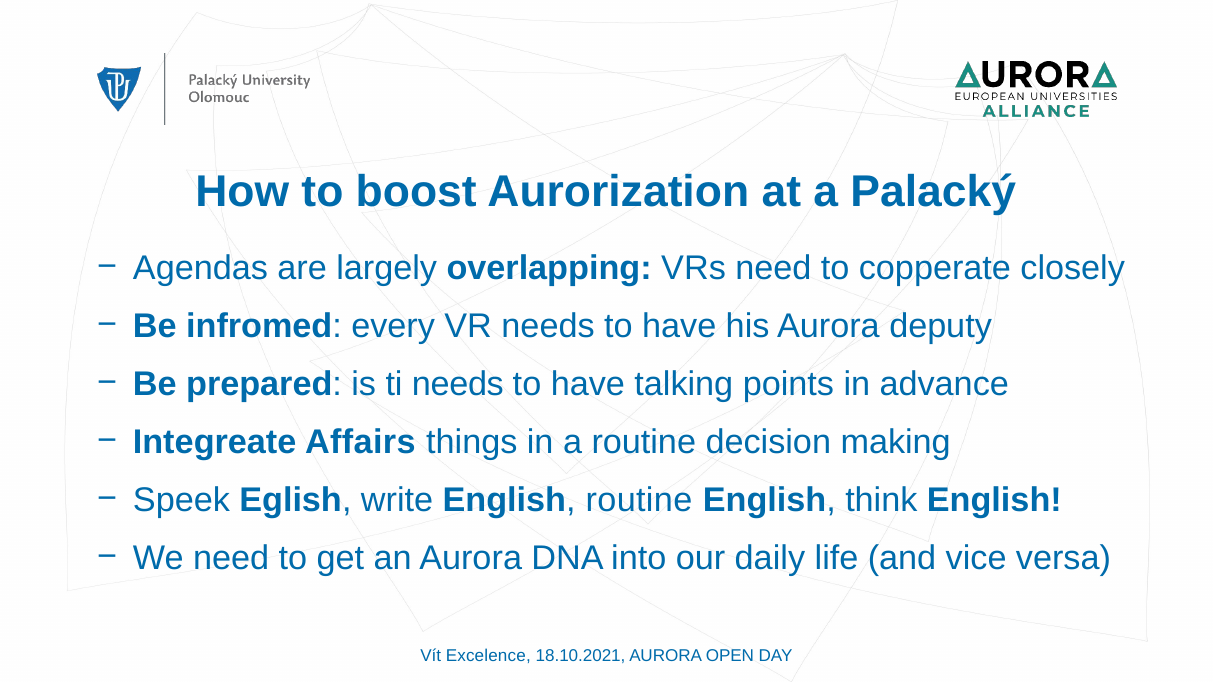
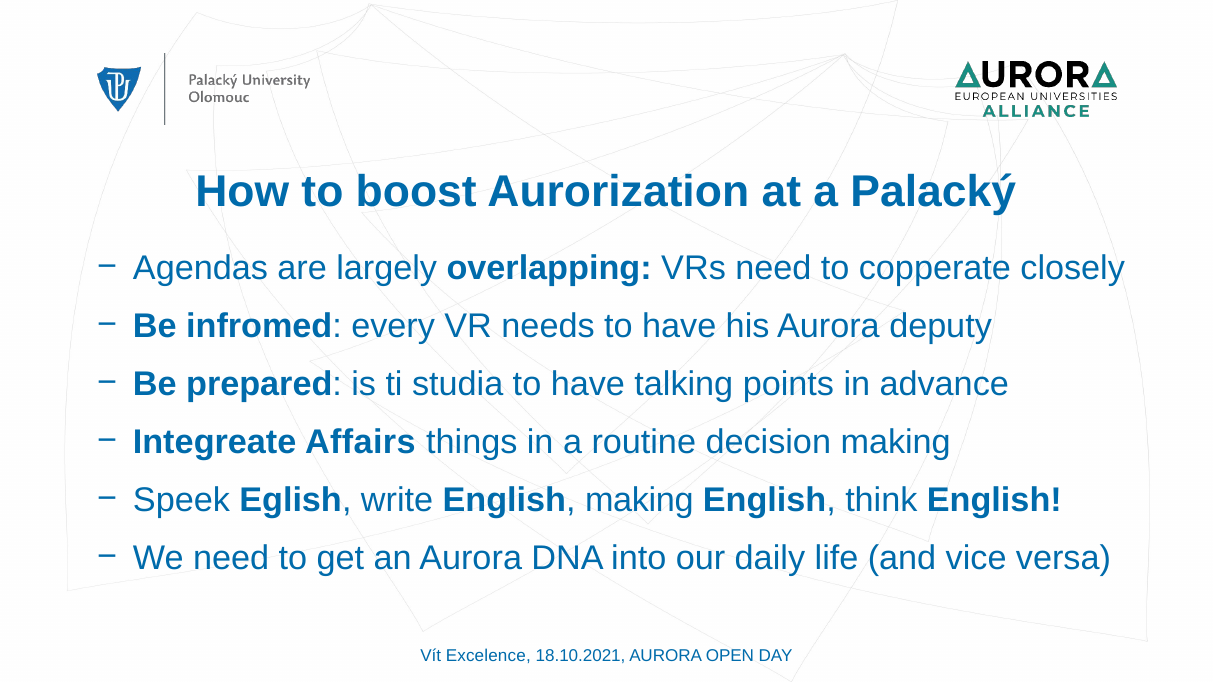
ti needs: needs -> studia (458, 384)
English routine: routine -> making (639, 500)
